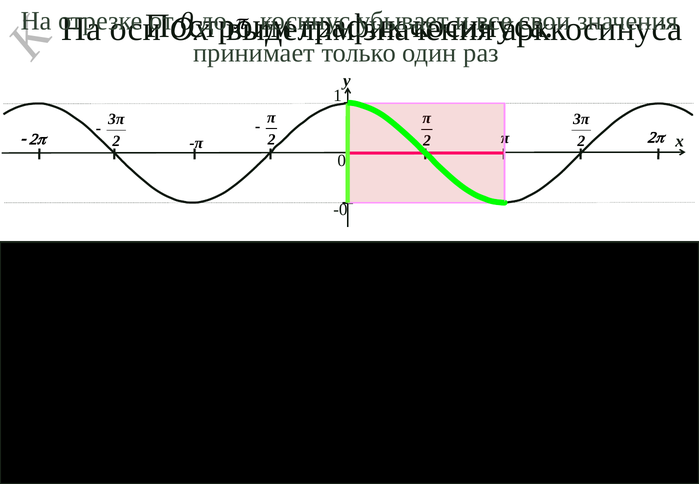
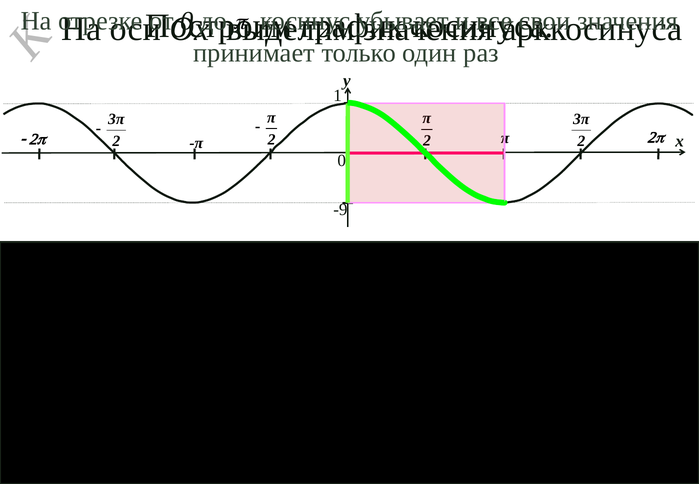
-0: -0 -> -9 (340, 210)
